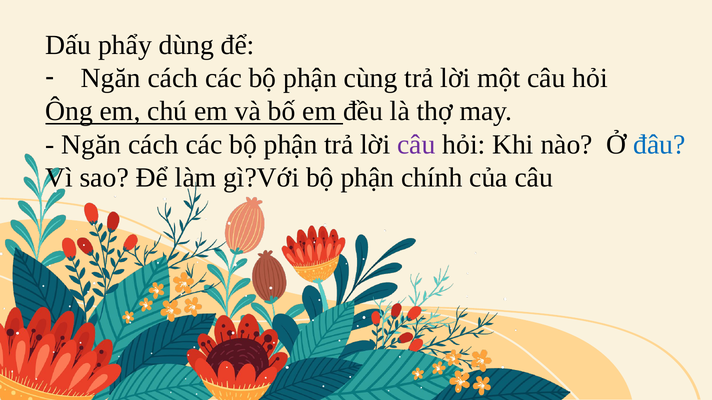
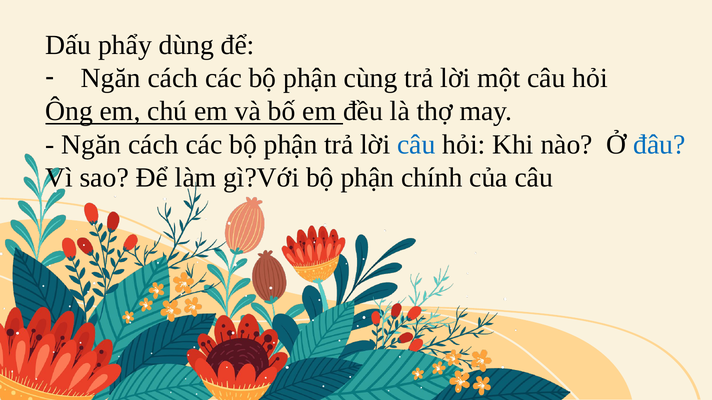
câu colour: purple -> blue (416, 145)
